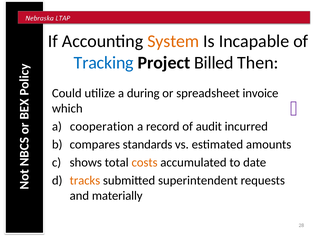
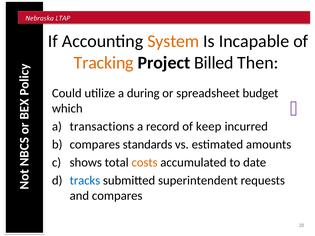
Tracking colour: blue -> orange (104, 63)
invoice: invoice -> budget (260, 93)
cooperation: cooperation -> transactions (102, 127)
audit: audit -> keep (209, 127)
tracks colour: orange -> blue (85, 181)
and materially: materially -> compares (117, 196)
